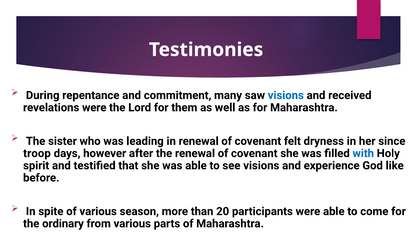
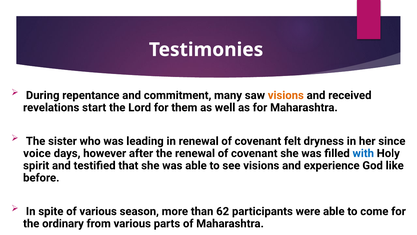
visions colour: blue -> orange (286, 95)
revelations were: were -> start (94, 107)
troop: troop -> voice (37, 153)
20: 20 -> 62 (223, 211)
